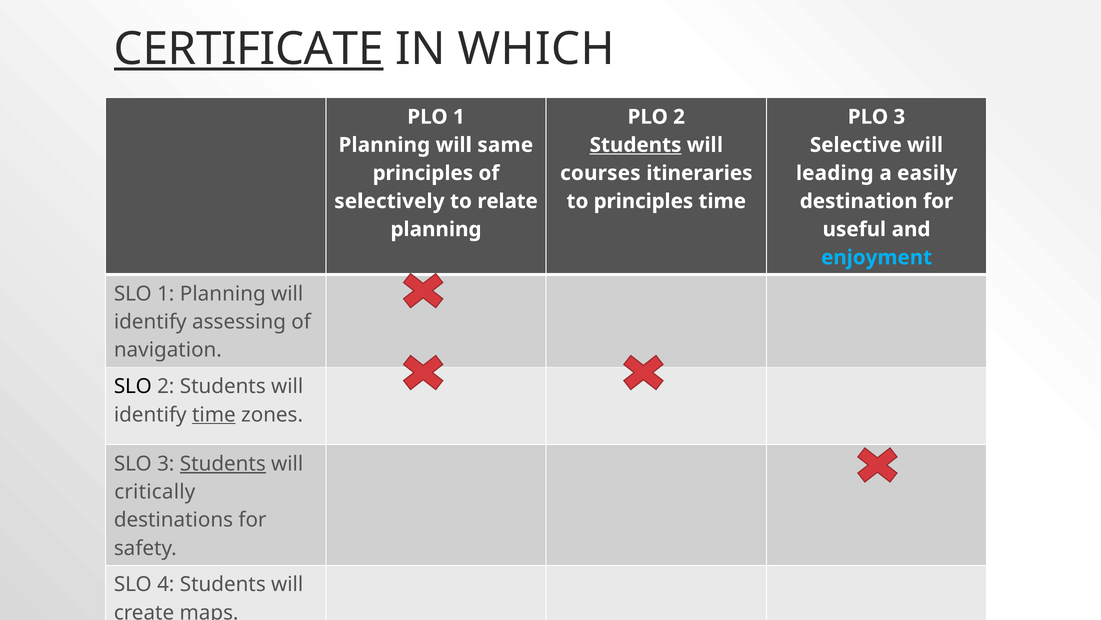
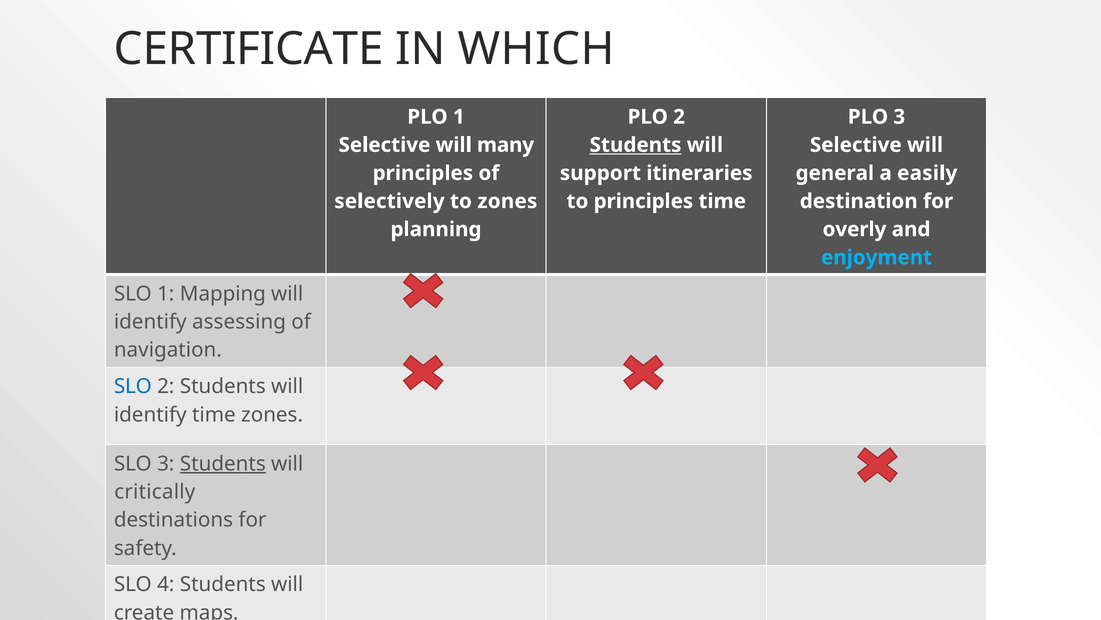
CERTIFICATE underline: present -> none (249, 49)
Planning: Planning -> Selective (384, 145)
same: same -> many (505, 145)
courses: courses -> support (600, 173)
leading: leading -> general (835, 173)
to relate: relate -> zones (507, 201)
useful: useful -> overly (854, 229)
SLO 1 Planning: Planning -> Mapping (223, 294)
SLO colour: black -> blue (133, 386)
time underline: present -> none (214, 414)
